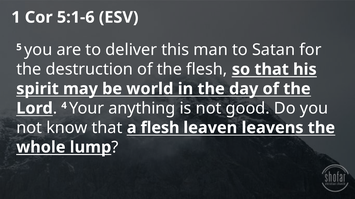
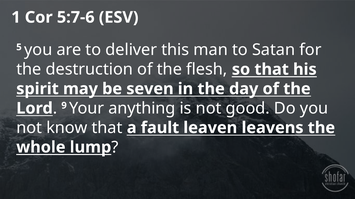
5:1-6: 5:1-6 -> 5:7-6 (76, 17)
world: world -> seven (150, 89)
4: 4 -> 9 (64, 106)
a flesh: flesh -> fault (160, 128)
